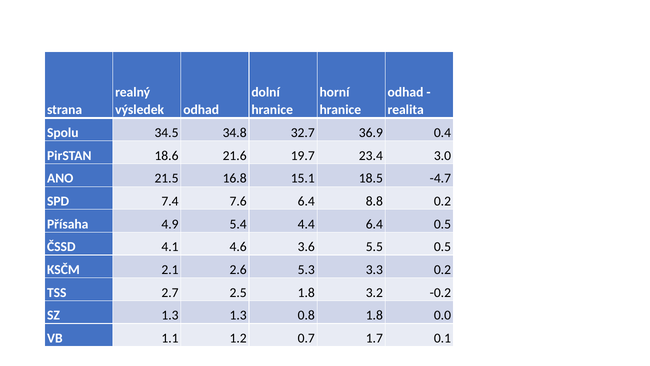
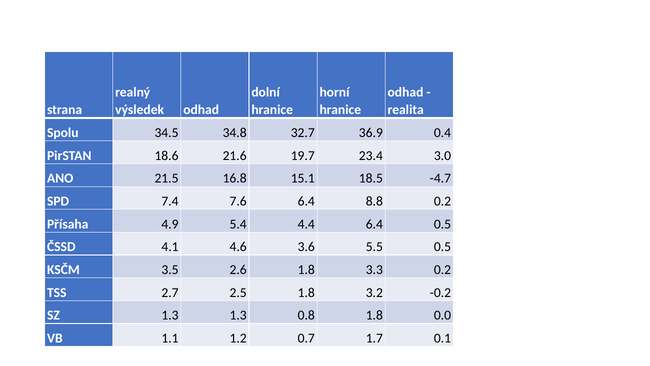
2.1: 2.1 -> 3.5 (170, 269)
2.6 5.3: 5.3 -> 1.8 (306, 269)
